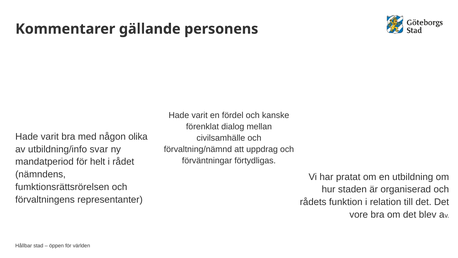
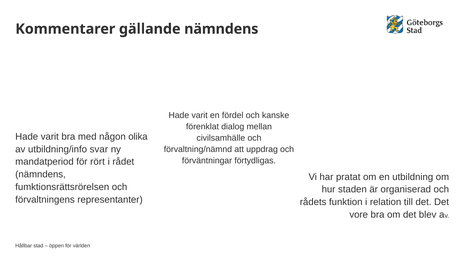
gällande personens: personens -> nämndens (221, 29)
helt: helt -> rört (98, 162)
